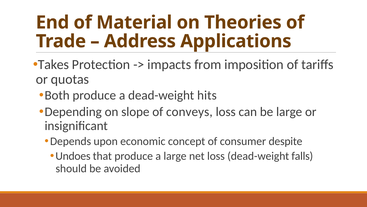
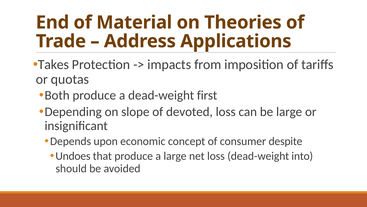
hits: hits -> first (207, 95)
conveys: conveys -> devoted (189, 111)
falls: falls -> into (302, 156)
